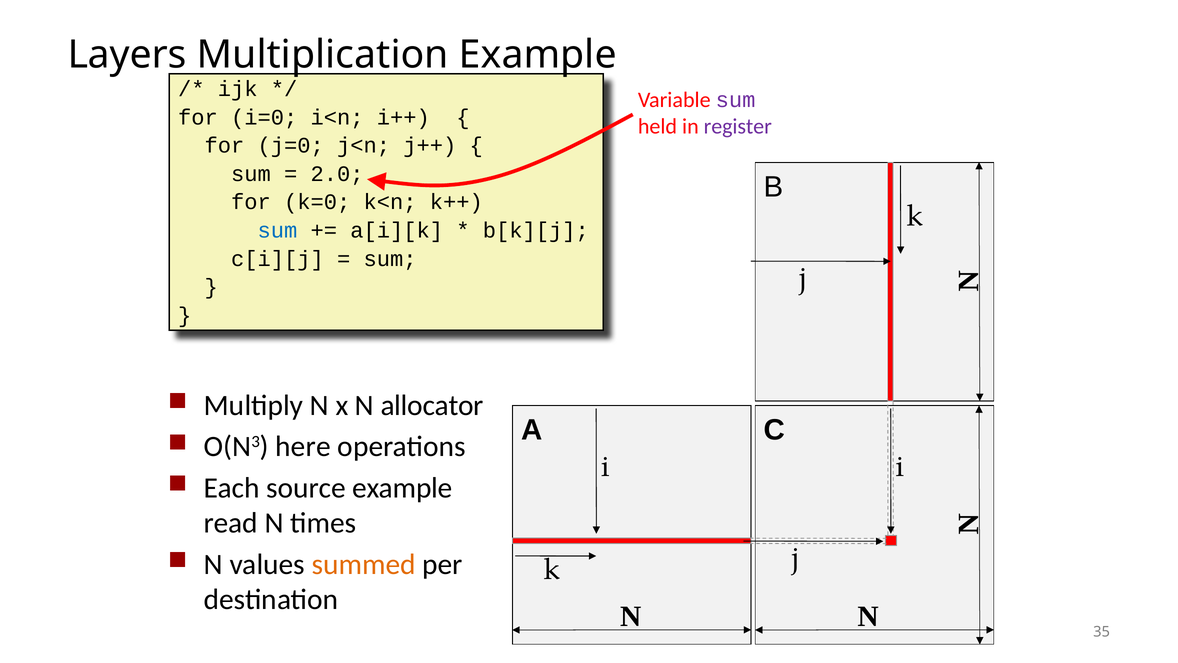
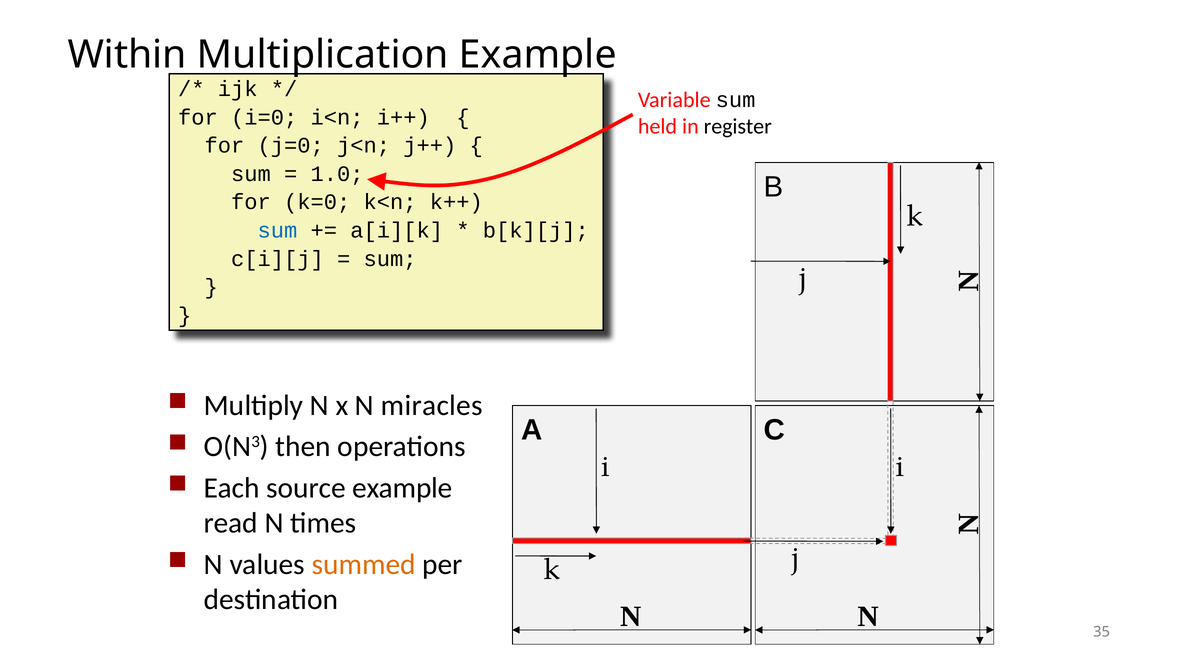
Layers: Layers -> Within (127, 55)
sum colour: purple -> black (736, 100)
register colour: purple -> black (738, 127)
2.0: 2.0 -> 1.0 (337, 174)
allocator: allocator -> miracles (432, 405)
here: here -> then (303, 446)
